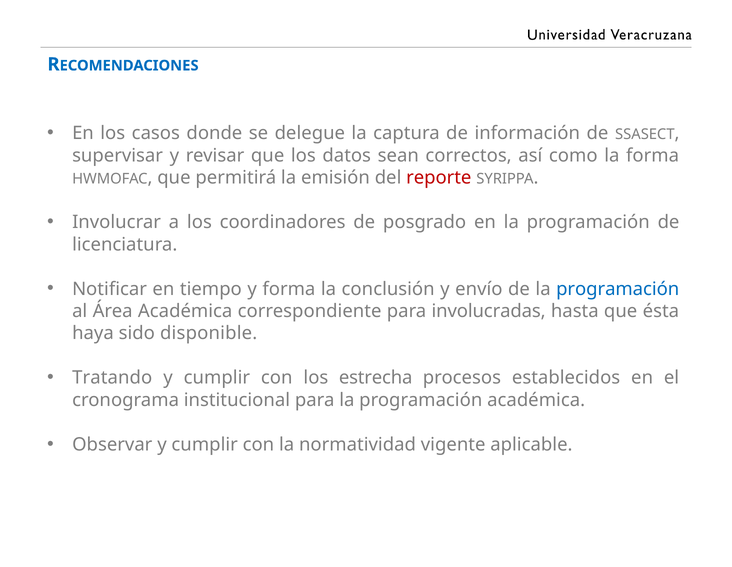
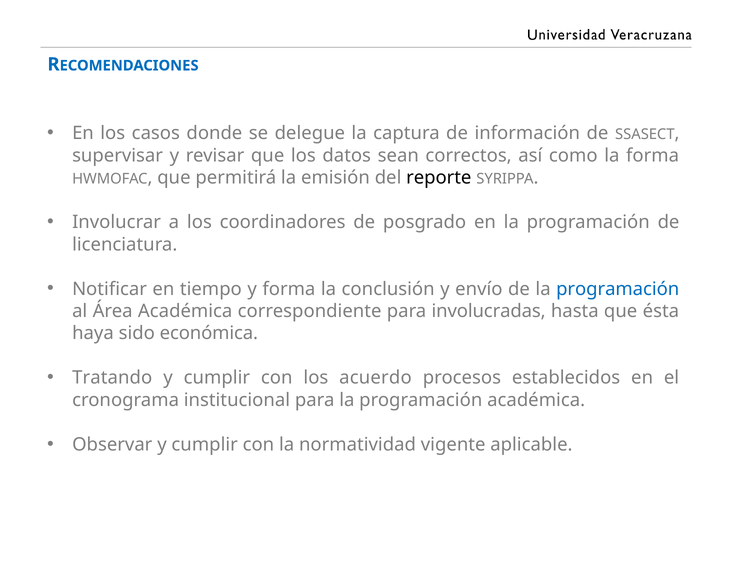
reporte colour: red -> black (439, 178)
disponible: disponible -> económica (209, 333)
estrecha: estrecha -> acuerdo (375, 378)
